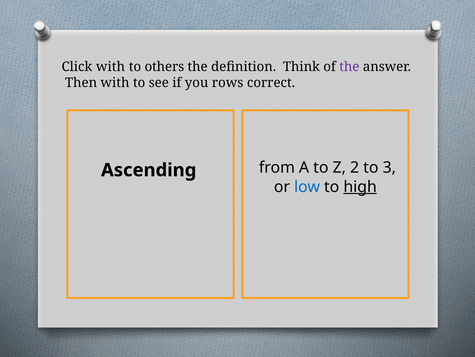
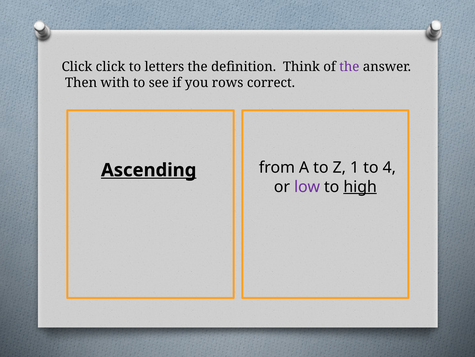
Click with: with -> click (111, 67)
others: others -> letters (164, 67)
Ascending underline: none -> present (149, 170)
2: 2 -> 1 (355, 167)
3: 3 -> 4 (389, 167)
low colour: blue -> purple (307, 186)
